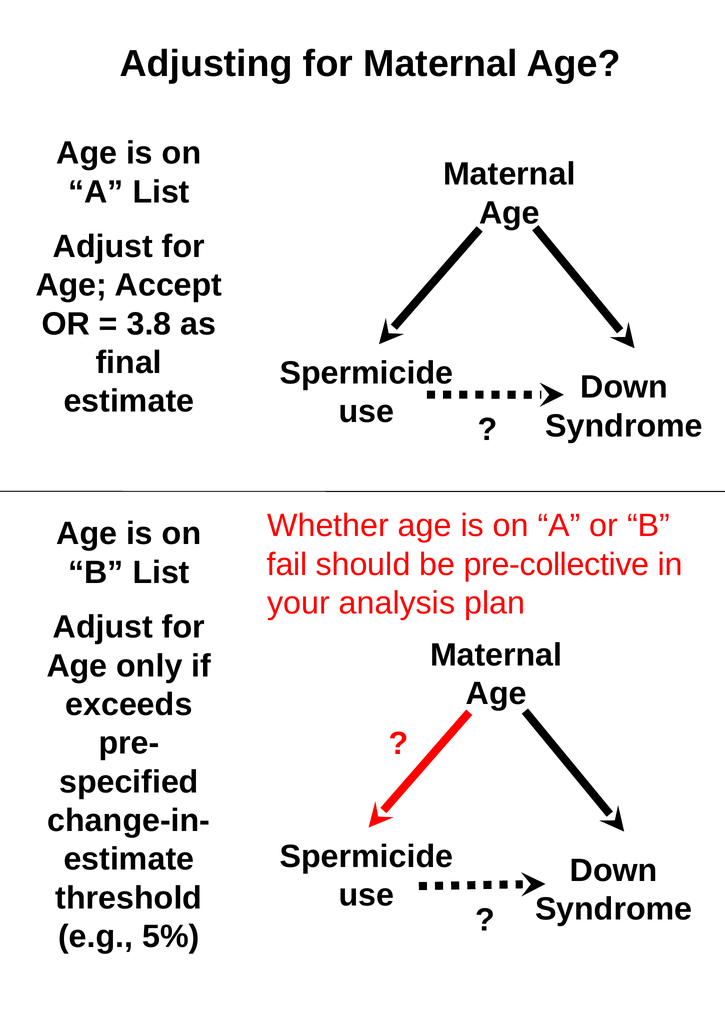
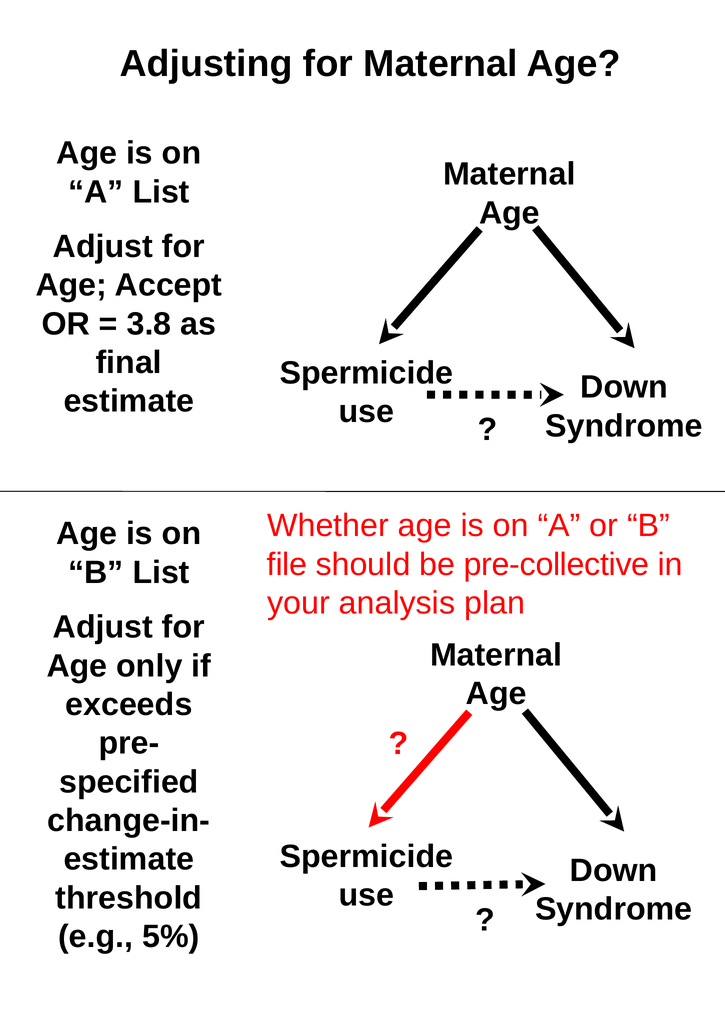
fail: fail -> file (287, 564)
